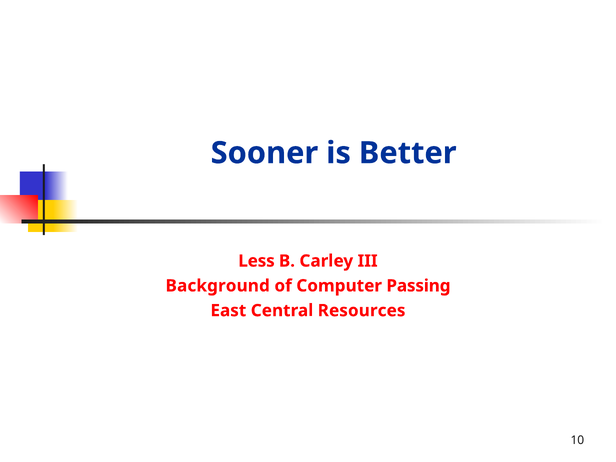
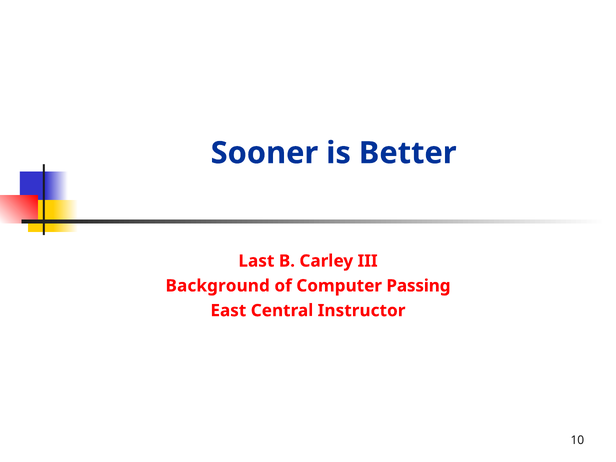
Less: Less -> Last (256, 261)
Resources: Resources -> Instructor (362, 311)
